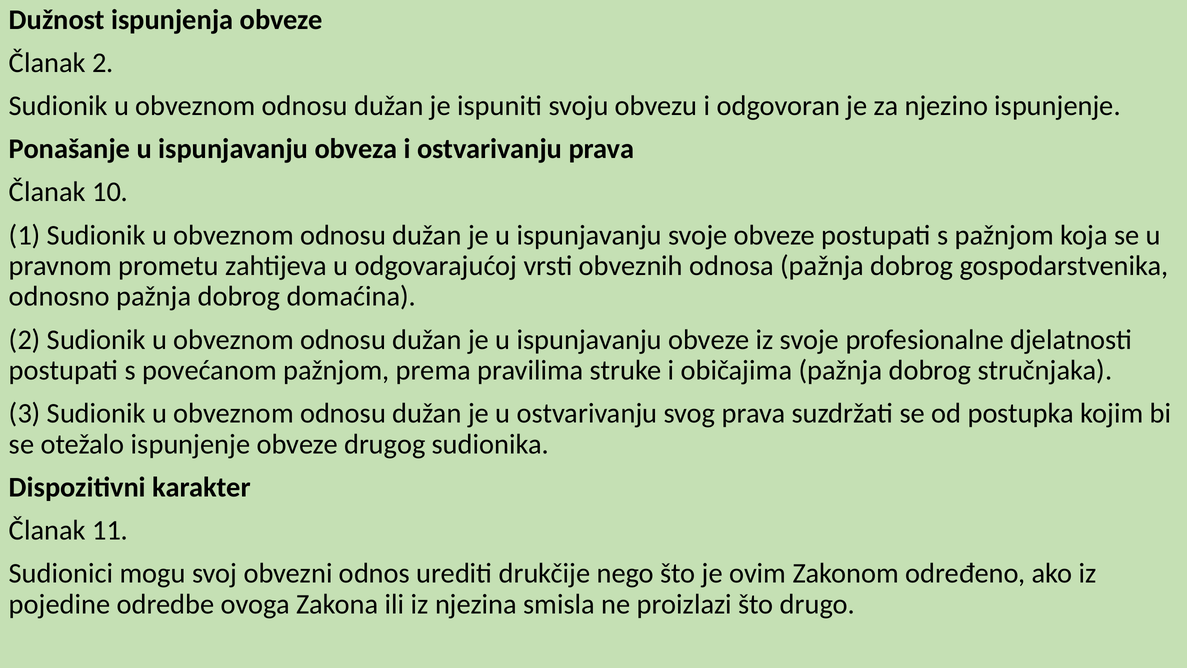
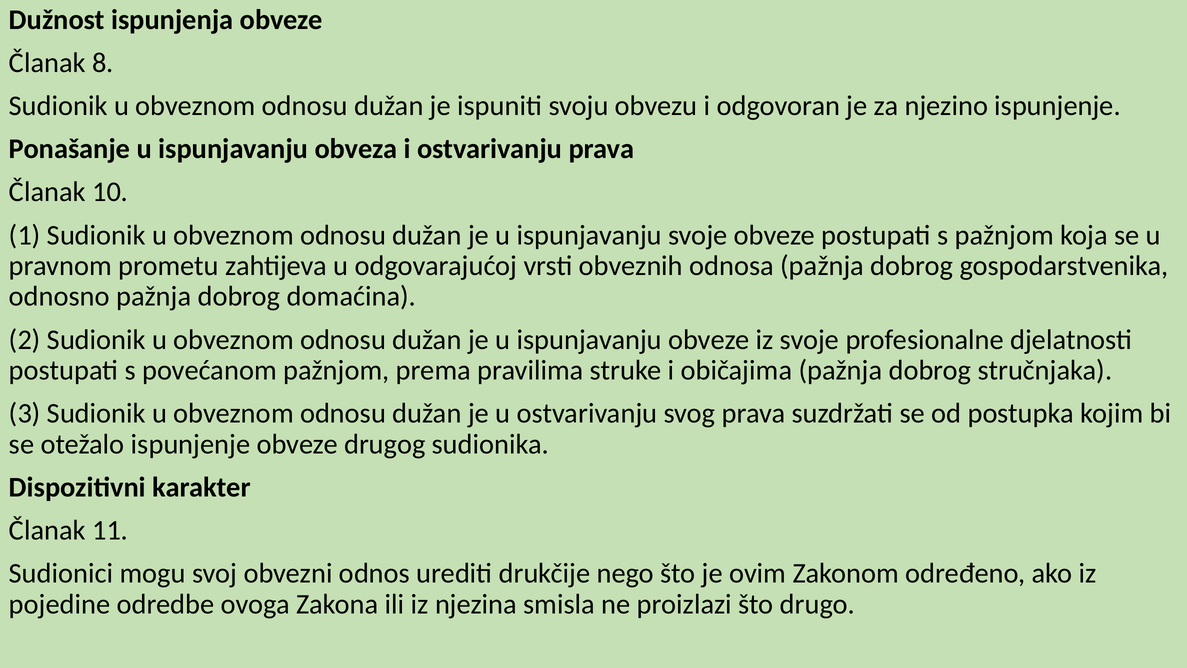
Članak 2: 2 -> 8 (103, 63)
